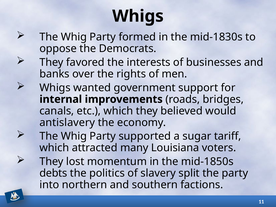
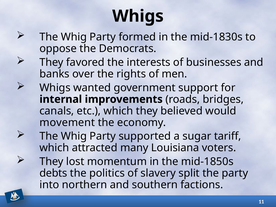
antislavery: antislavery -> movement (67, 122)
